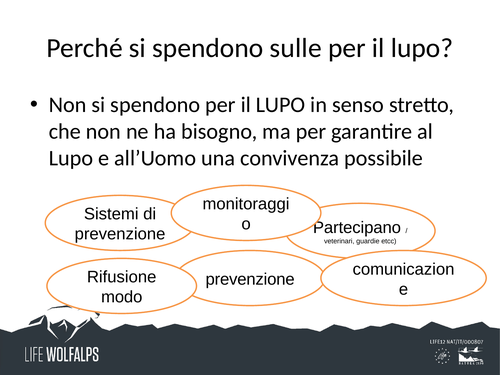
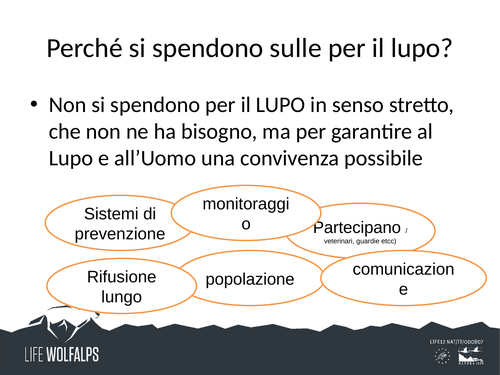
prevenzione: prevenzione -> popolazione (250, 279)
modo: modo -> lungo (122, 297)
